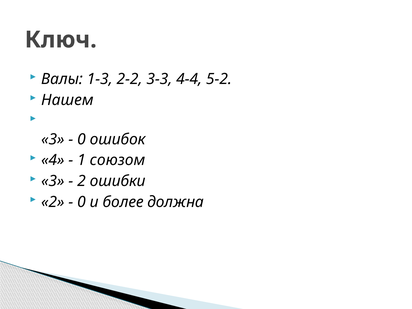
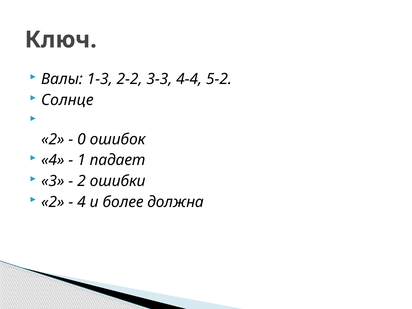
Нашем: Нашем -> Солнце (67, 100)
3: 3 -> 2 (53, 139)
союзом: союзом -> падает (118, 160)
0: 0 -> 4 (82, 202)
